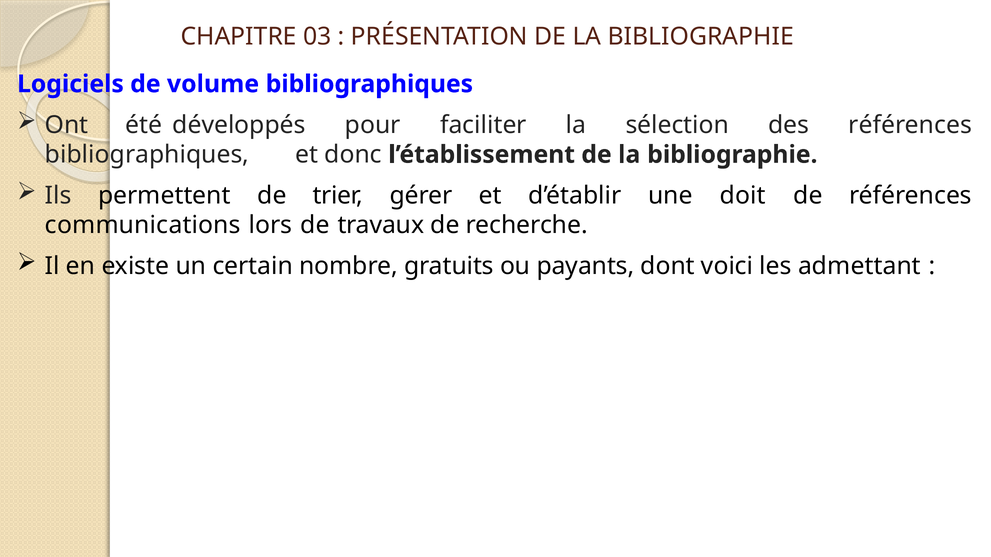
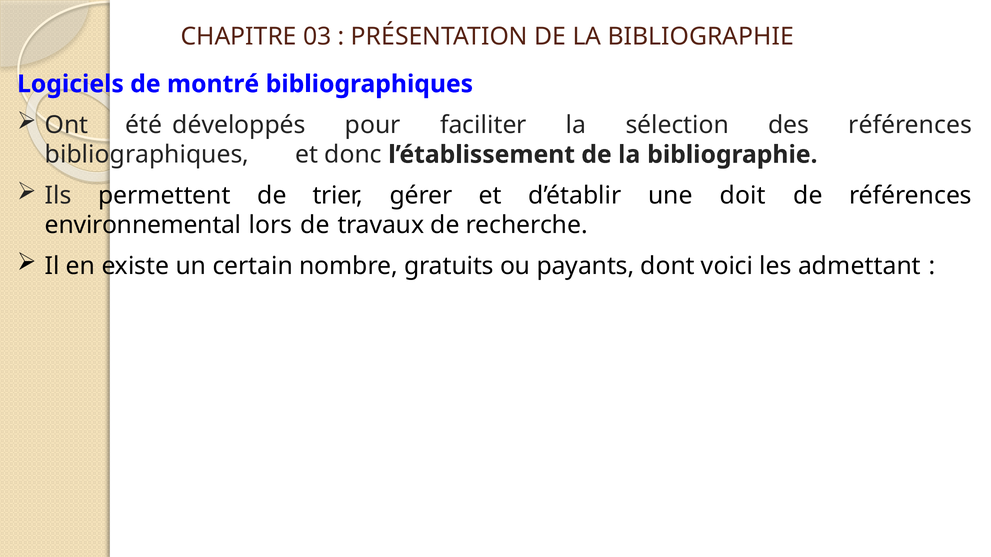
volume: volume -> montré (213, 84)
communications: communications -> environnemental (143, 225)
